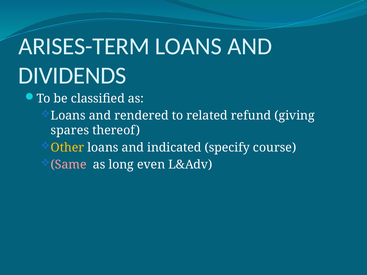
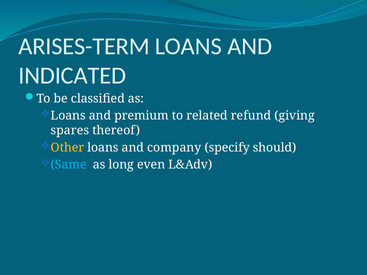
DIVIDENDS: DIVIDENDS -> INDICATED (72, 76)
rendered: rendered -> premium (142, 116)
indicated: indicated -> company (174, 148)
course: course -> should (275, 148)
Same colour: pink -> light blue (69, 165)
